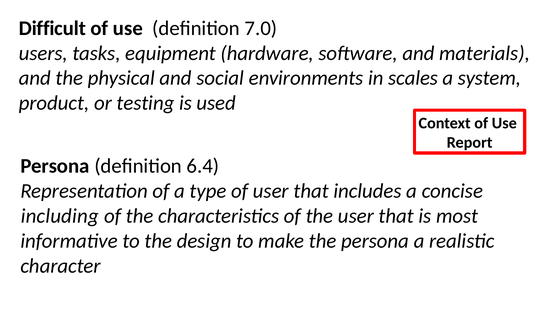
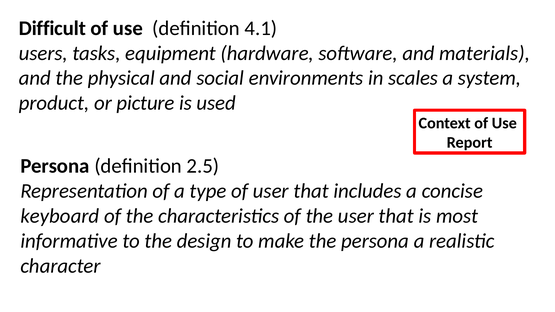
7.0: 7.0 -> 4.1 (261, 28)
testing: testing -> picture (146, 103)
6.4: 6.4 -> 2.5 (203, 166)
including: including -> keyboard (60, 216)
